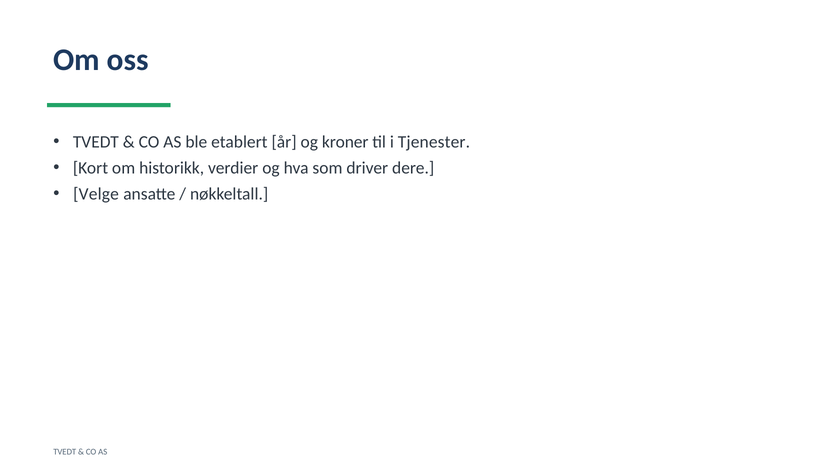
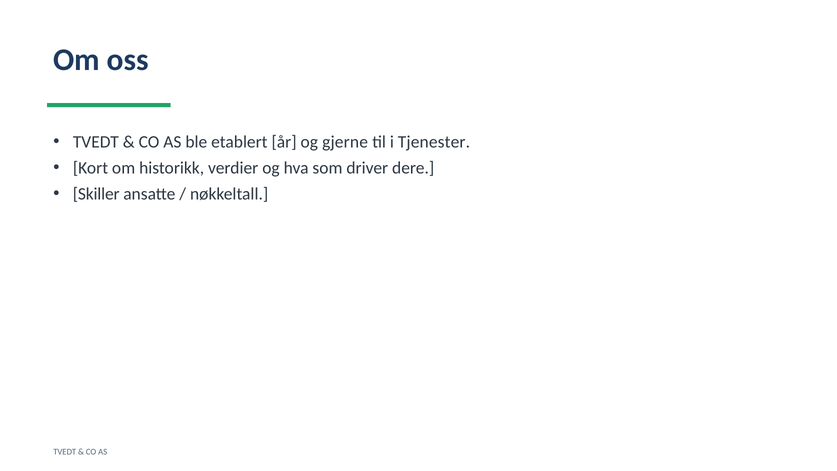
kroner: kroner -> gjerne (345, 142)
Velge: Velge -> Skiller (96, 194)
